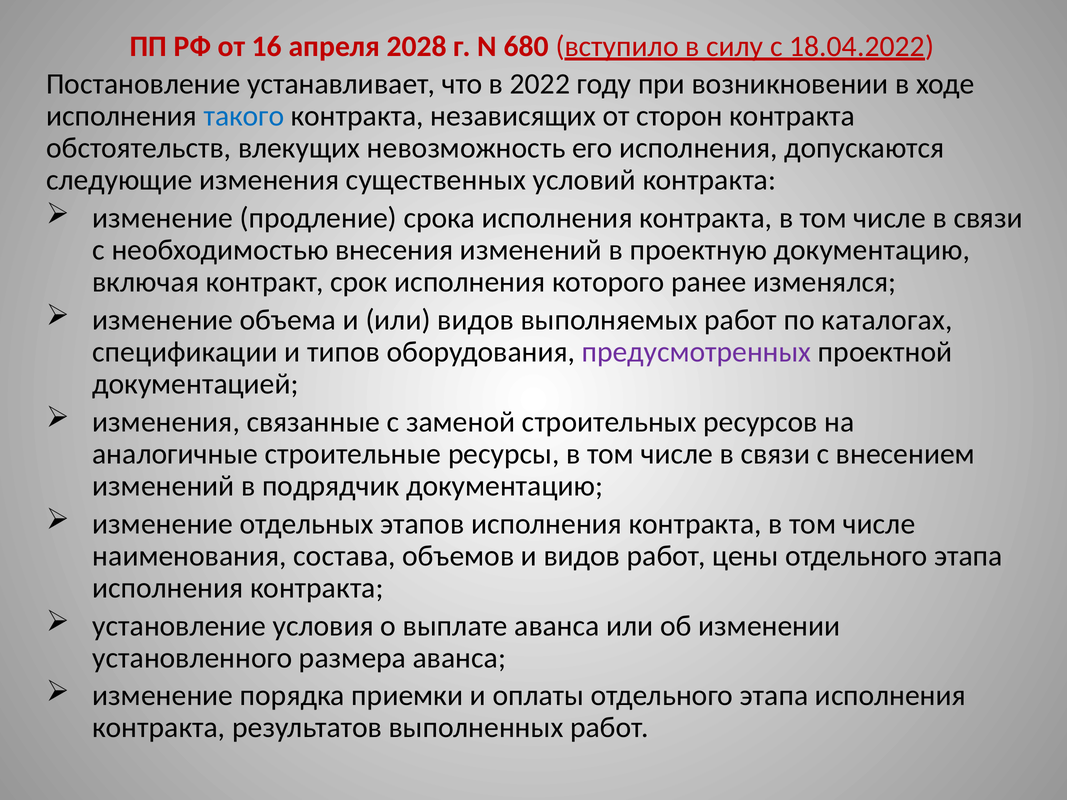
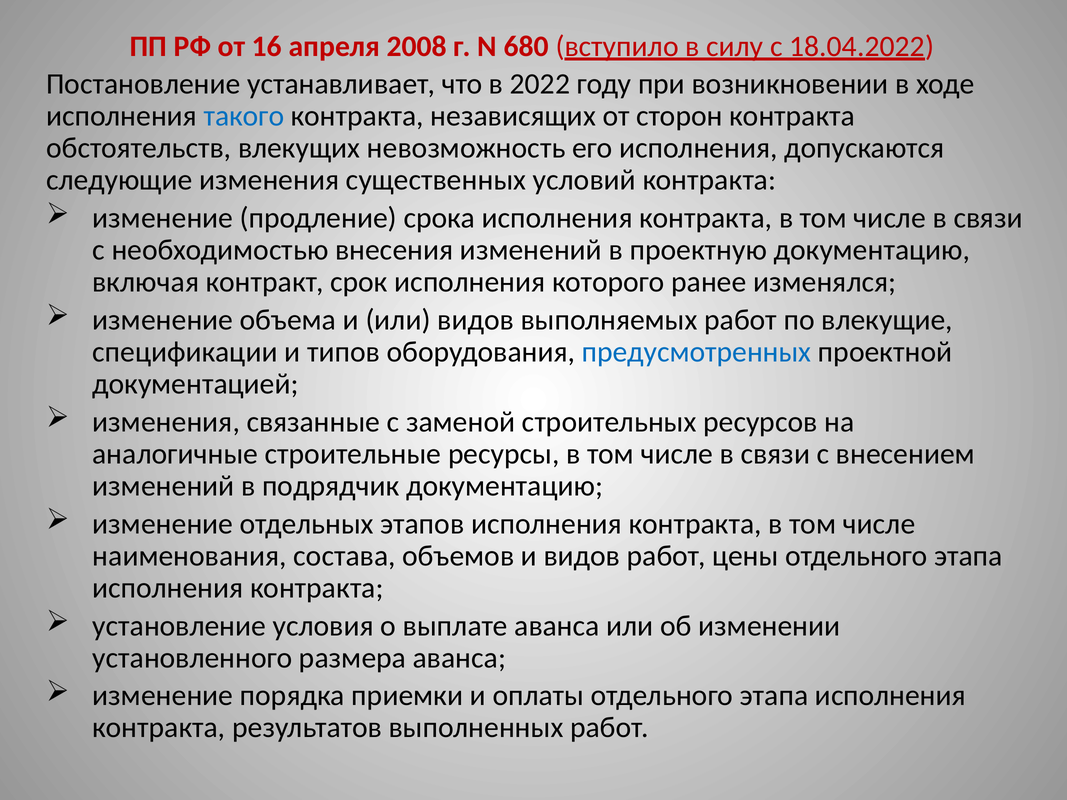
2028: 2028 -> 2008 (417, 46)
каталогах: каталогах -> влекущие (887, 320)
предусмотренных colour: purple -> blue (697, 352)
